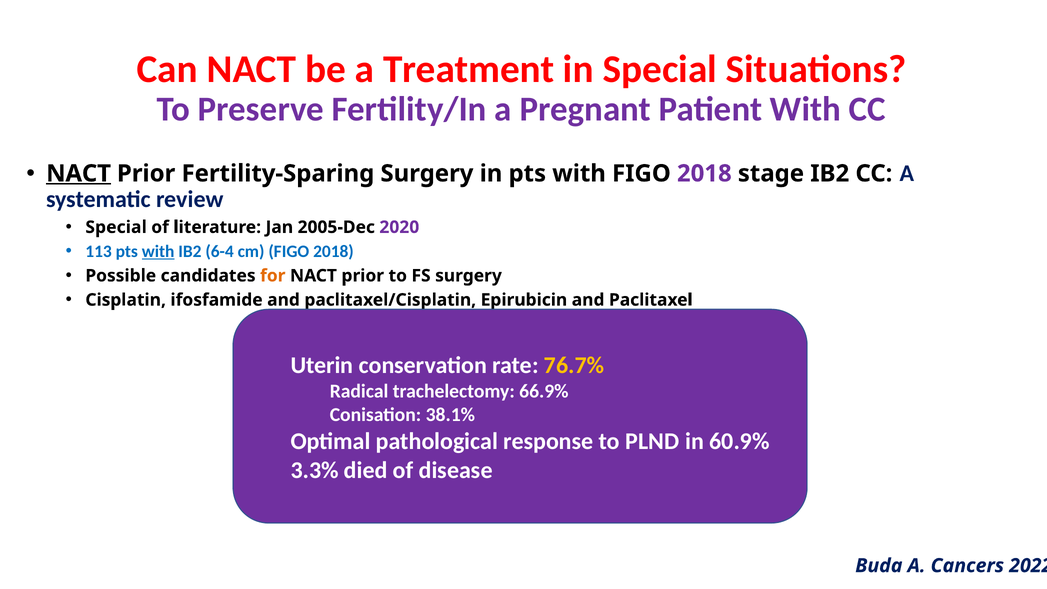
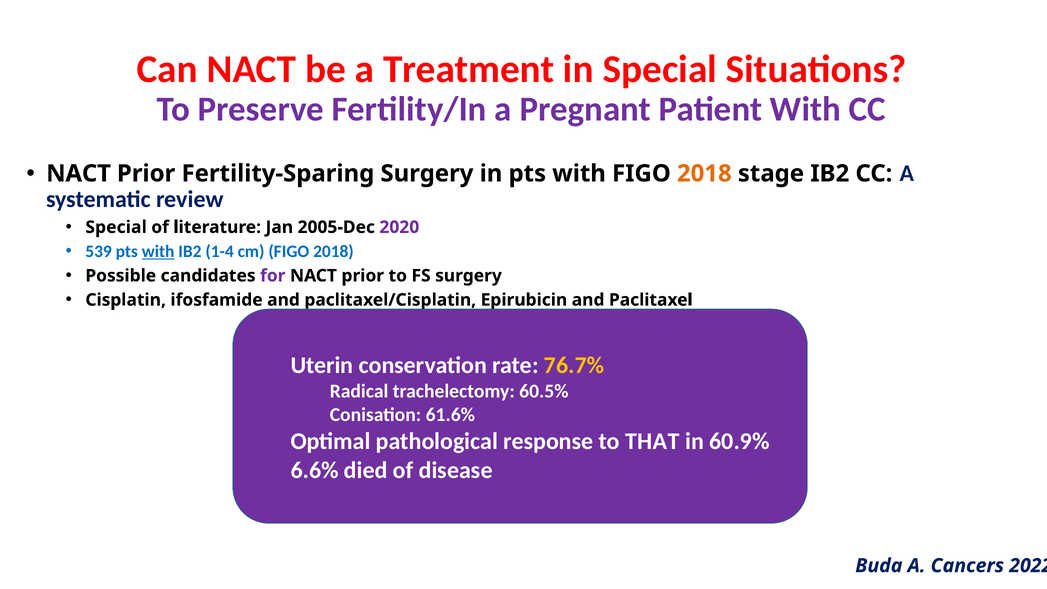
NACT underline: present -> none (79, 173)
2018 colour: purple -> orange (704, 173)
113: 113 -> 539 (99, 251)
6-4: 6-4 -> 1-4 (220, 251)
for colour: orange -> purple (273, 276)
66.9%: 66.9% -> 60.5% (544, 391)
38.1%: 38.1% -> 61.6% (450, 415)
PLND: PLND -> THAT (652, 441)
3.3%: 3.3% -> 6.6% (315, 470)
